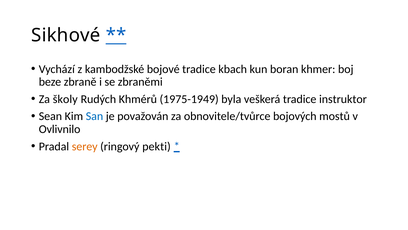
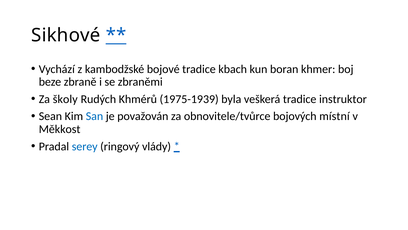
1975-1949: 1975-1949 -> 1975-1939 (189, 99)
mostů: mostů -> místní (334, 116)
Ovlivnilo: Ovlivnilo -> Měkkost (60, 129)
serey colour: orange -> blue (85, 146)
pekti: pekti -> vlády (157, 146)
